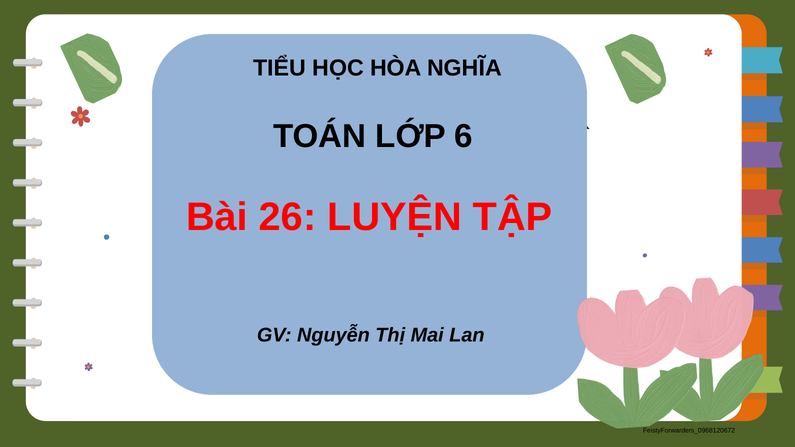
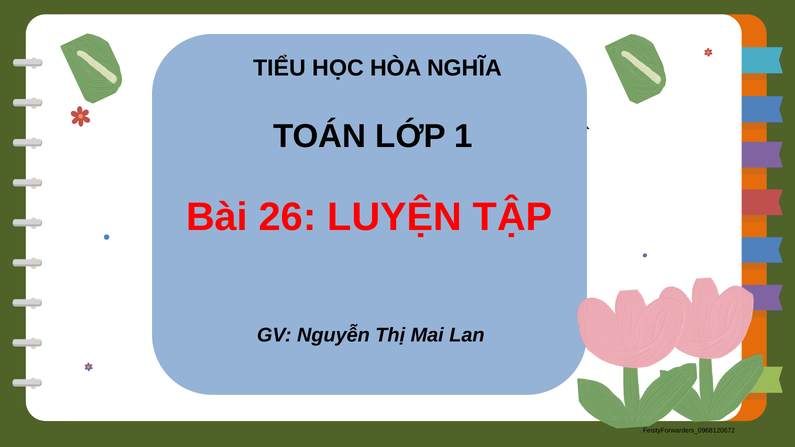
6: 6 -> 1 (464, 136)
